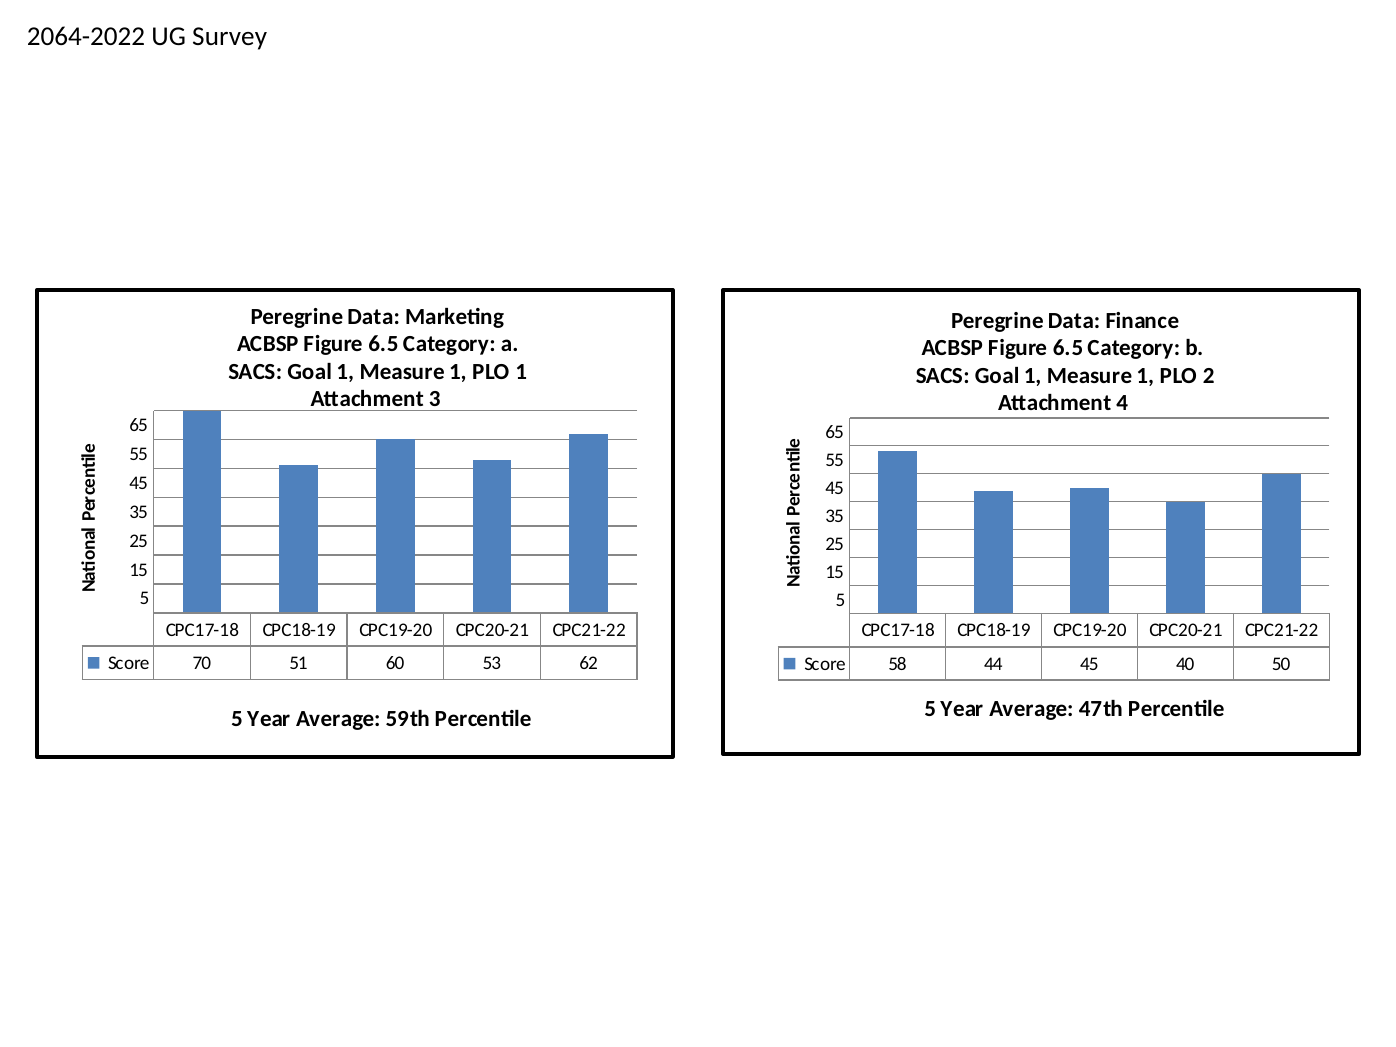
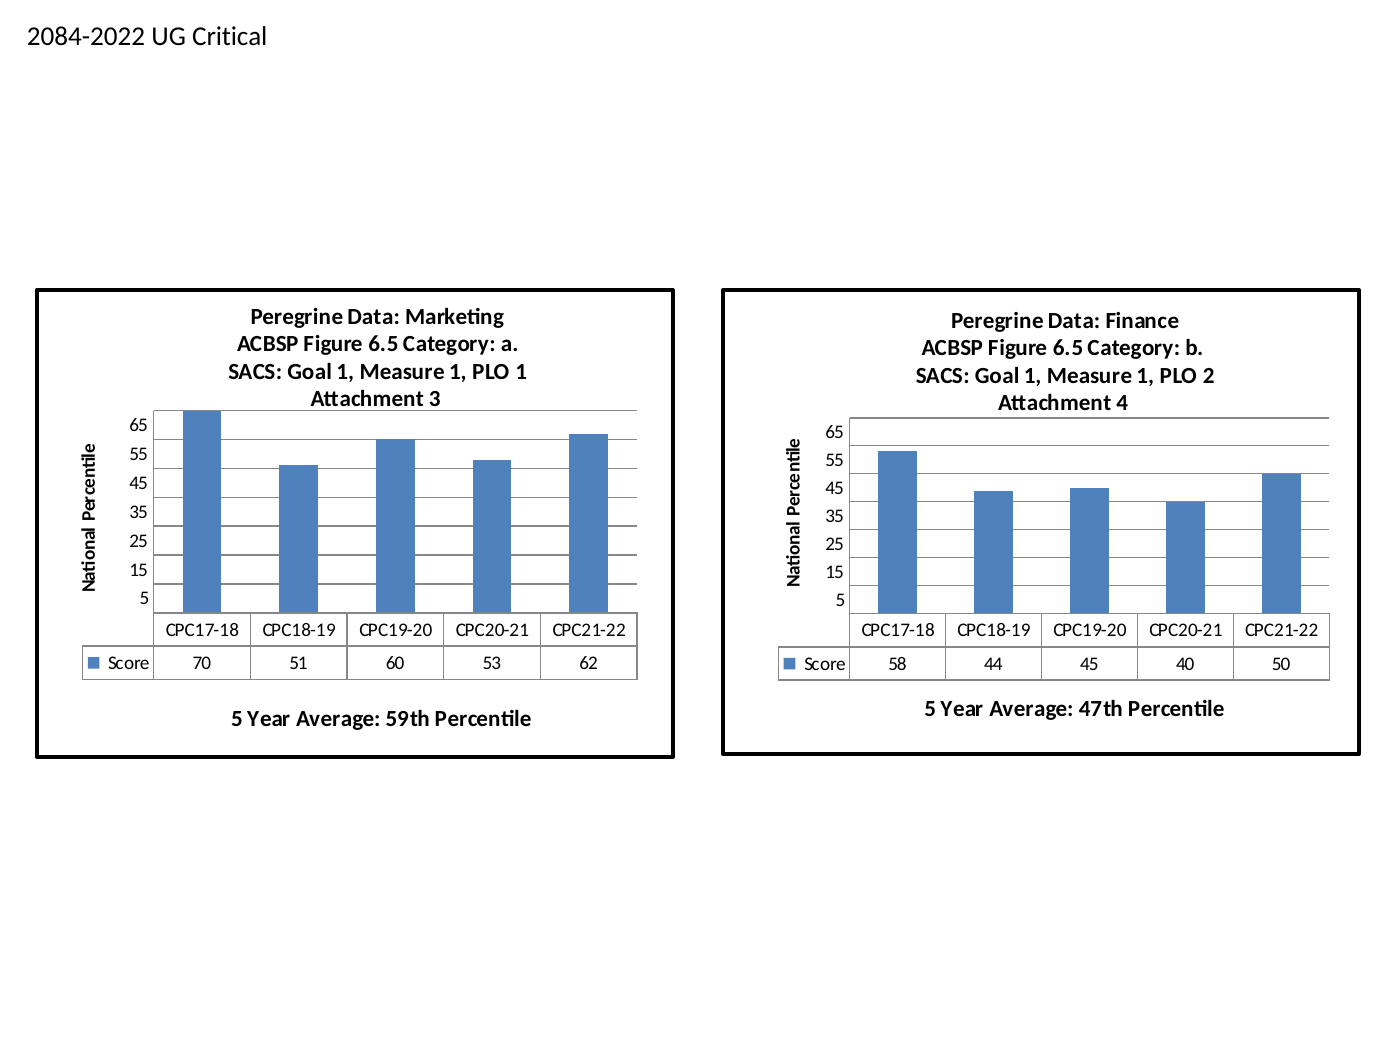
2064-2022: 2064-2022 -> 2084-2022 (86, 37)
Survey: Survey -> Critical (230, 37)
